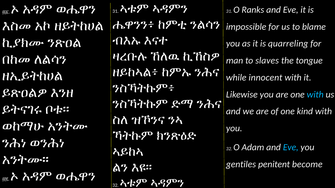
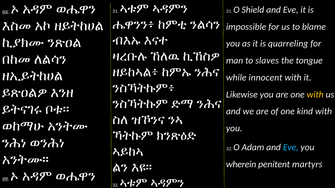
Ranks: Ranks -> Shield (253, 10)
with colour: light blue -> yellow (315, 95)
gentiles: gentiles -> wherein (241, 165)
become: become -> martyrs (307, 165)
